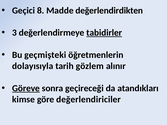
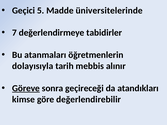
8: 8 -> 5 (41, 10)
değerlendirdikten: değerlendirdikten -> üniversitelerinde (109, 10)
3: 3 -> 7 (14, 33)
tabidirler underline: present -> none (104, 33)
geçmişteki: geçmişteki -> atanmaları (45, 55)
gözlem: gözlem -> mebbis (90, 66)
değerlendiriciler: değerlendiriciler -> değerlendirebilir (89, 100)
